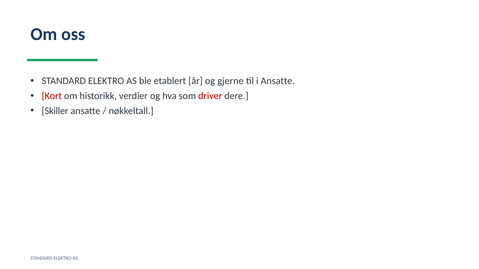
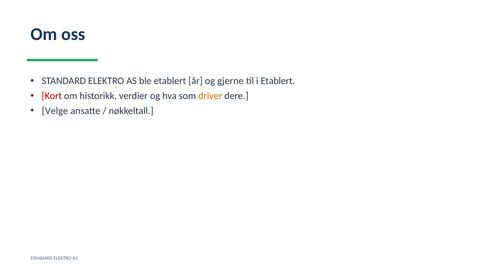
i Ansatte: Ansatte -> Etablert (278, 81)
driver colour: red -> orange (210, 96)
Skiller: Skiller -> Velge (55, 111)
